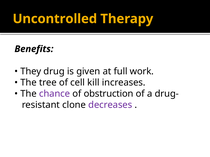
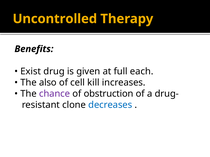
They: They -> Exist (31, 72)
work: work -> each (142, 72)
tree: tree -> also (48, 83)
decreases colour: purple -> blue (110, 105)
